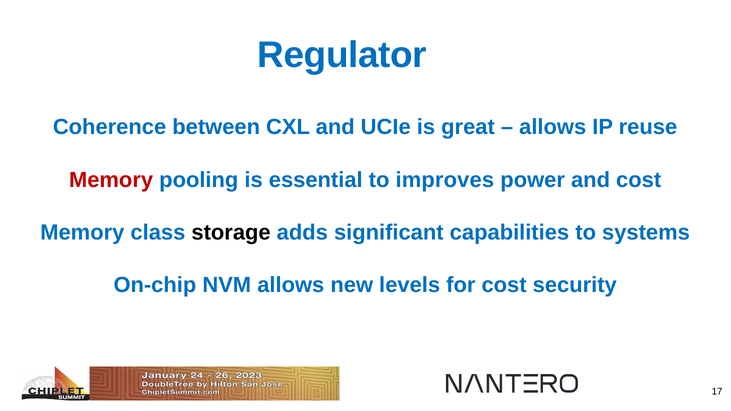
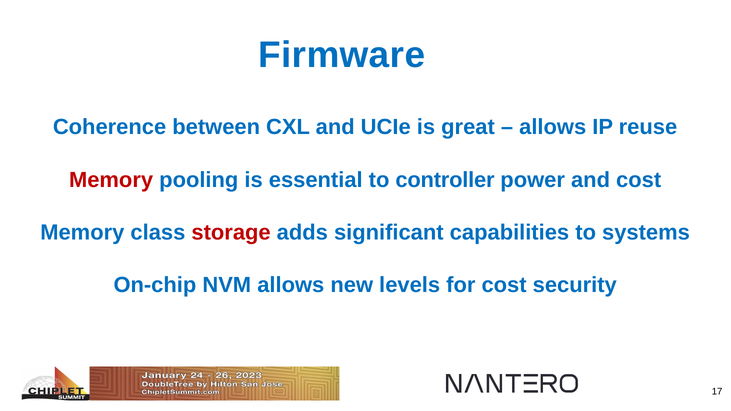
Regulator: Regulator -> Firmware (342, 55)
improves: improves -> controller (445, 180)
storage colour: black -> red (231, 233)
